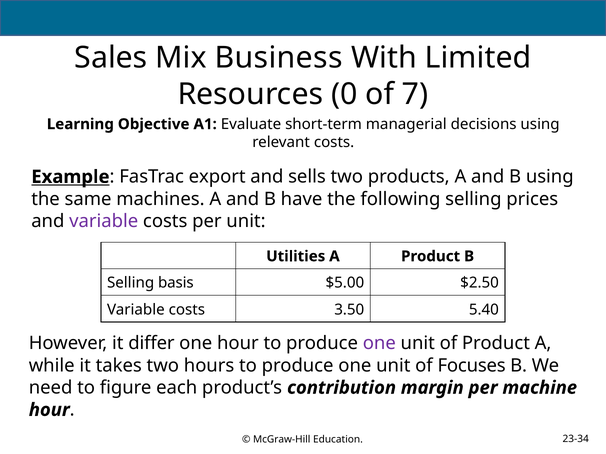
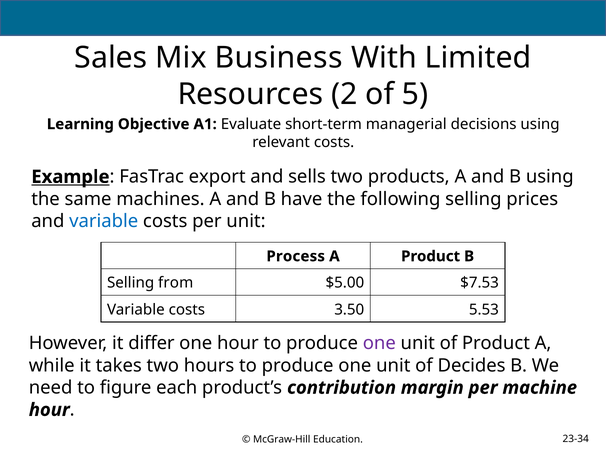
0: 0 -> 2 (344, 94)
7: 7 -> 5 (415, 94)
variable colour: purple -> blue (104, 221)
Utilities: Utilities -> Process (296, 257)
basis: basis -> from (176, 283)
$2.50: $2.50 -> $7.53 (480, 283)
5.40: 5.40 -> 5.53 (484, 310)
Focuses: Focuses -> Decides (472, 366)
